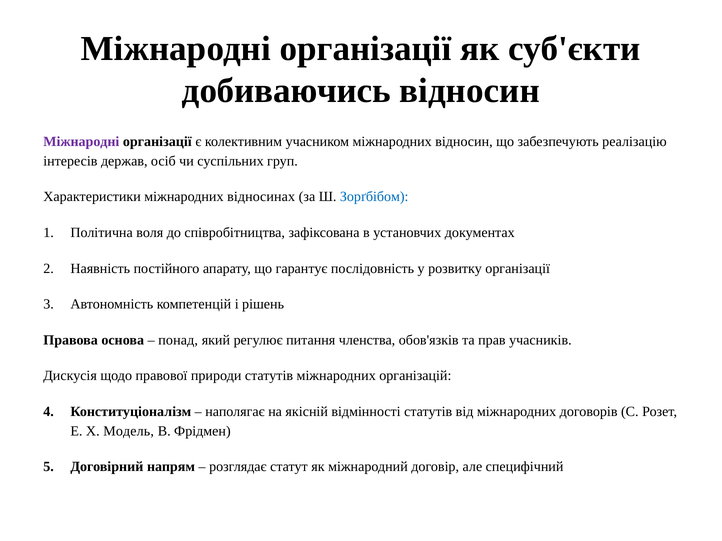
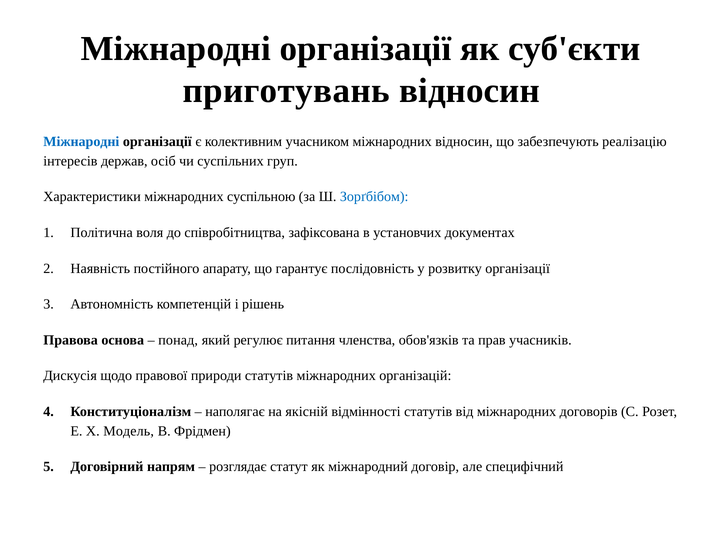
добиваючись: добиваючись -> приготувань (286, 91)
Міжнародні colour: purple -> blue (81, 142)
відносинах: відносинах -> суспільною (261, 197)
